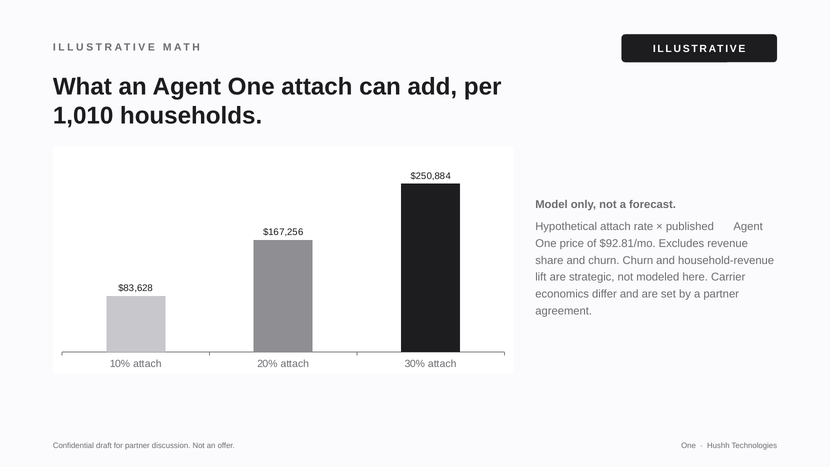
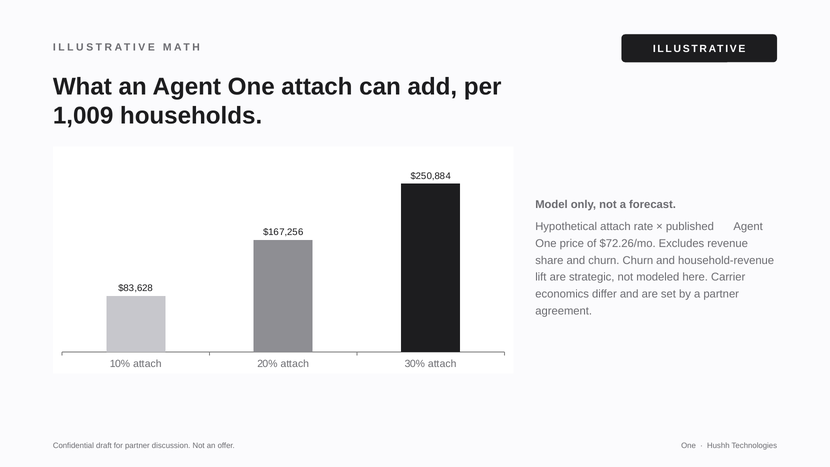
1,010: 1,010 -> 1,009 (83, 116)
$92.81/mo: $92.81/mo -> $72.26/mo (628, 243)
